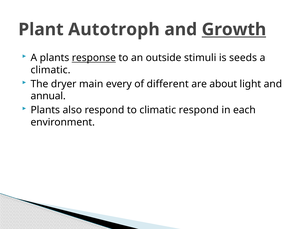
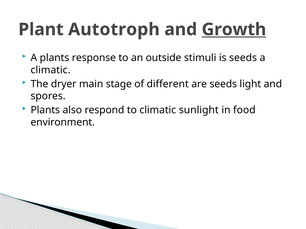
response underline: present -> none (94, 58)
every: every -> stage (119, 84)
are about: about -> seeds (223, 84)
annual: annual -> spores (48, 96)
climatic respond: respond -> sunlight (199, 110)
each: each -> food (244, 110)
